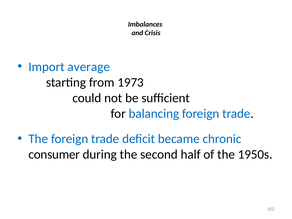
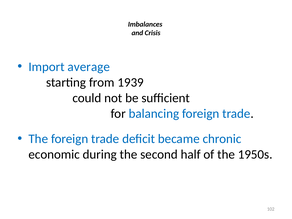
1973: 1973 -> 1939 (131, 82)
consumer: consumer -> economic (54, 154)
